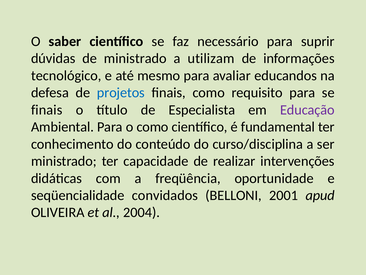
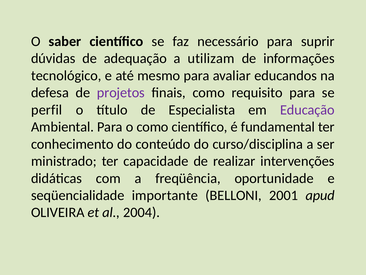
de ministrado: ministrado -> adequação (135, 58)
projetos colour: blue -> purple (121, 93)
finais: finais -> perfil (47, 110)
convidados: convidados -> importante (165, 195)
